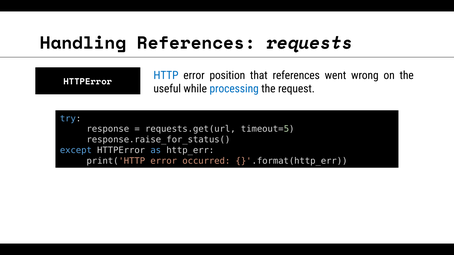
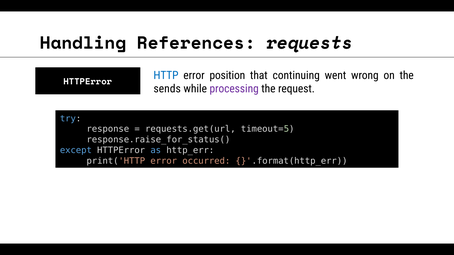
that references: references -> continuing (296, 75)
useful: useful -> sends (167, 89)
processing colour: blue -> purple (234, 89)
